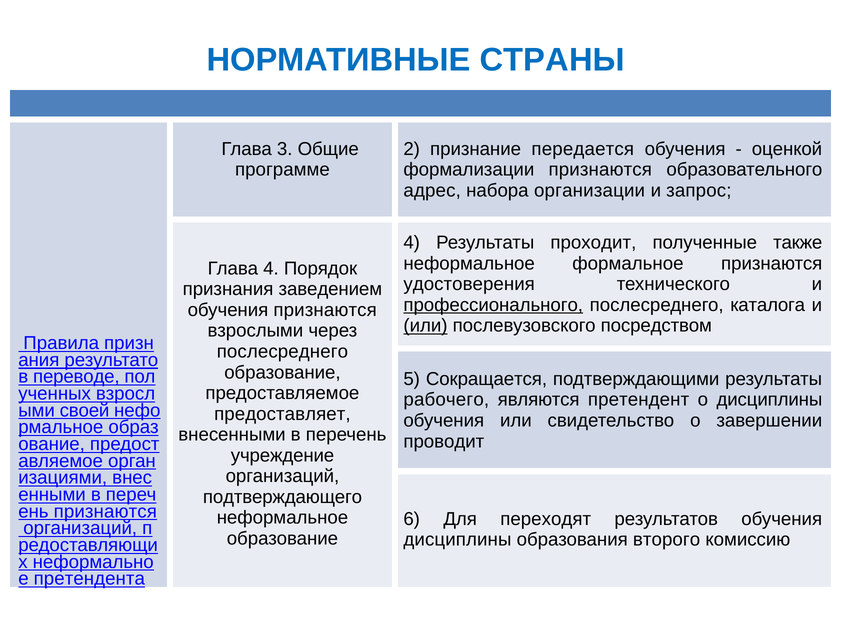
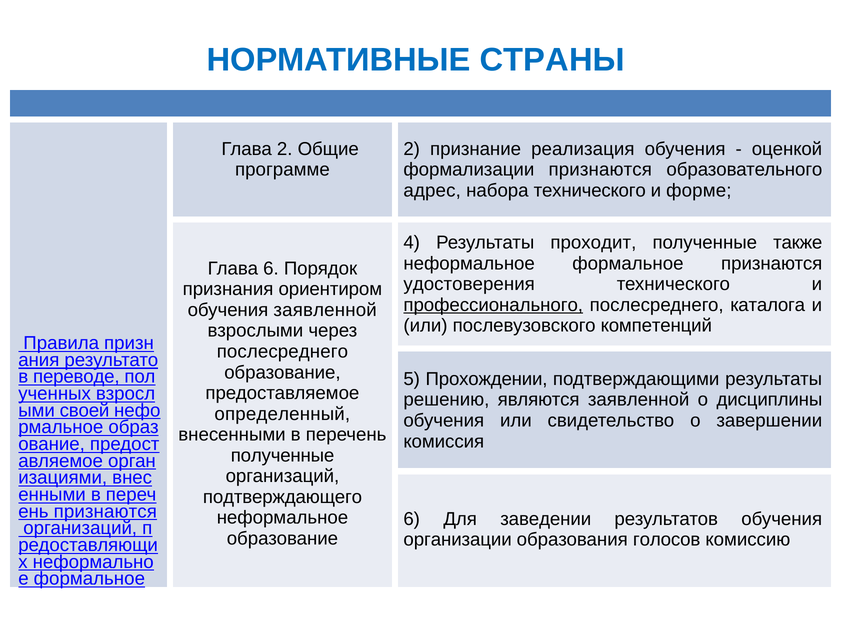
Глава 3: 3 -> 2 (285, 149)
передается: передается -> реализация (583, 149)
набора организации: организации -> технического (590, 190)
запрос: запрос -> форме (699, 190)
Глава 4: 4 -> 6 (271, 268)
заведением: заведением -> ориентиром (330, 289)
обучения признаются: признаются -> заявленной (325, 310)
или underline: present -> none (426, 326)
посредством: посредством -> компетенций (656, 326)
Сокращается: Сокращается -> Прохождении (487, 379)
рабочего: рабочего -> решению (446, 400)
являются претендент: претендент -> заявленной (639, 400)
предоставляет: предоставляет -> определенный (282, 414)
проводит: проводит -> комиссия (444, 441)
учреждение: учреждение -> полученные (283, 455)
переходят: переходят -> заведении (546, 519)
дисциплины: дисциплины -> организации (458, 540)
второго: второго -> голосов (667, 540)
претендента: претендента -> формальное (89, 578)
